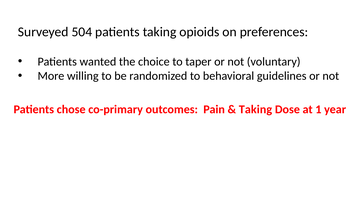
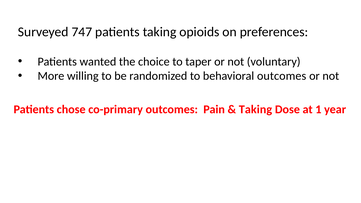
504: 504 -> 747 (82, 32)
behavioral guidelines: guidelines -> outcomes (282, 76)
